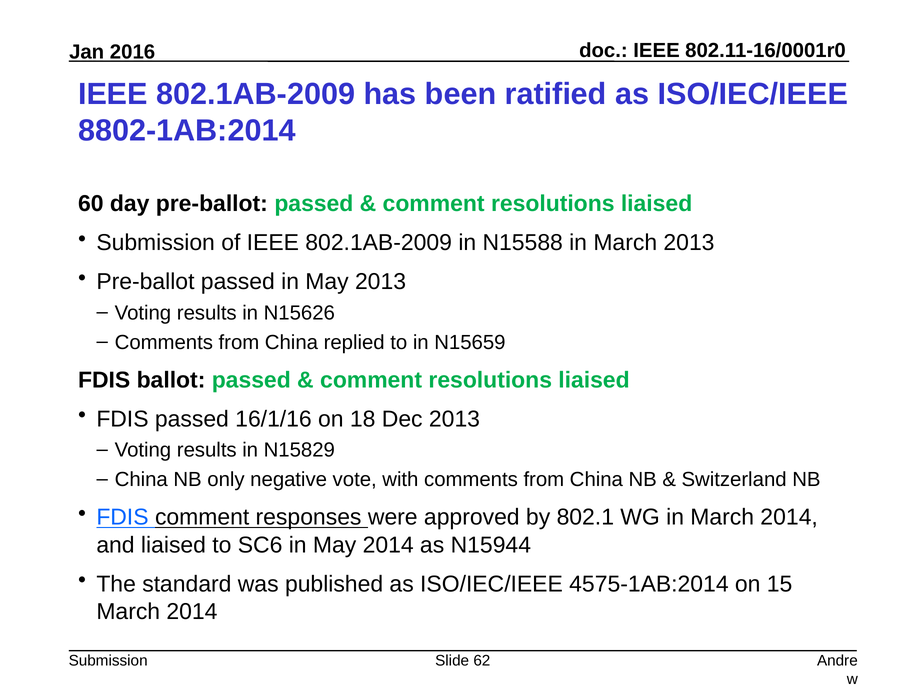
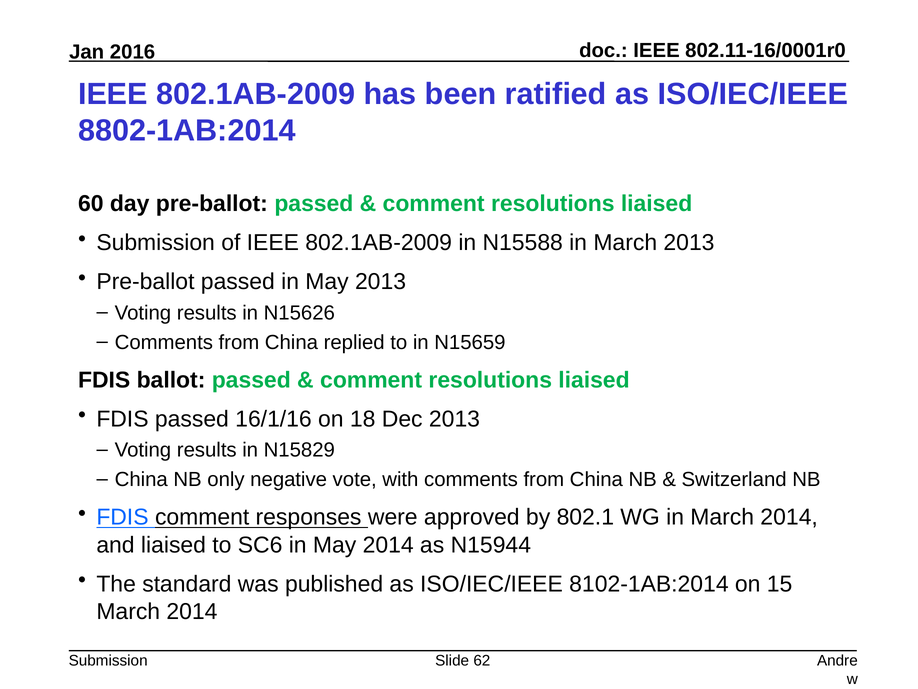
4575-1AB:2014: 4575-1AB:2014 -> 8102-1AB:2014 (649, 584)
